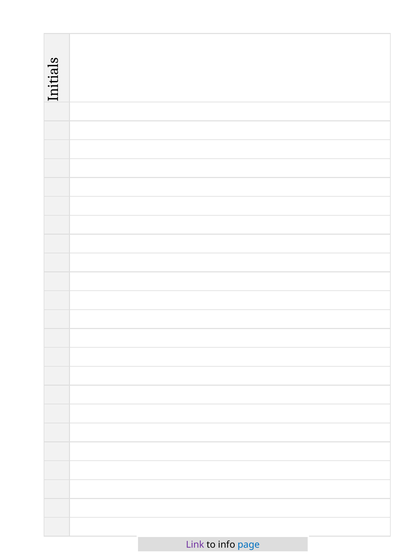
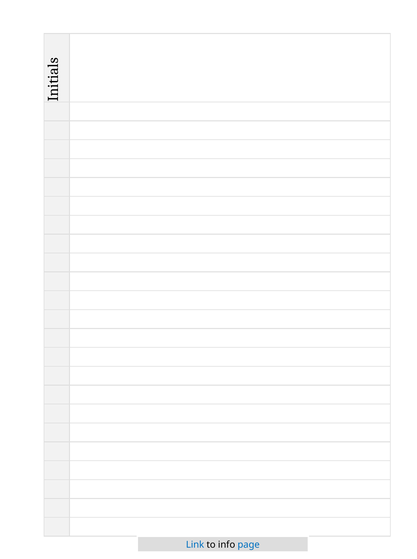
Link colour: purple -> blue (195, 544)
